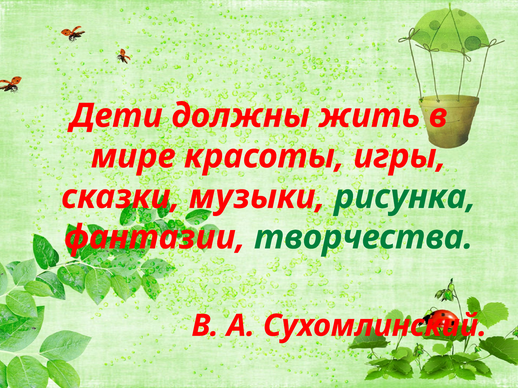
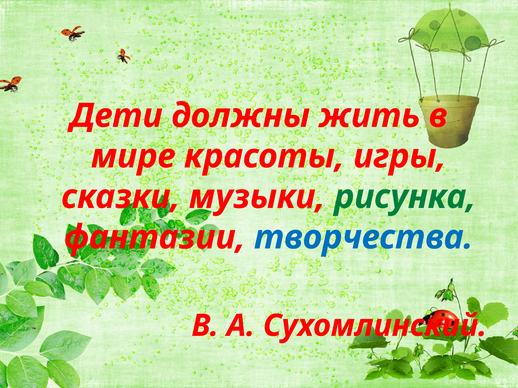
творчества colour: green -> blue (364, 238)
